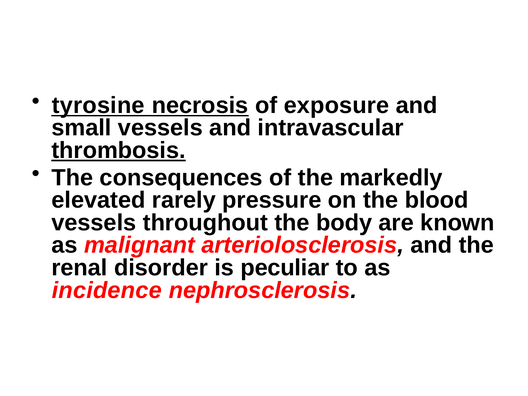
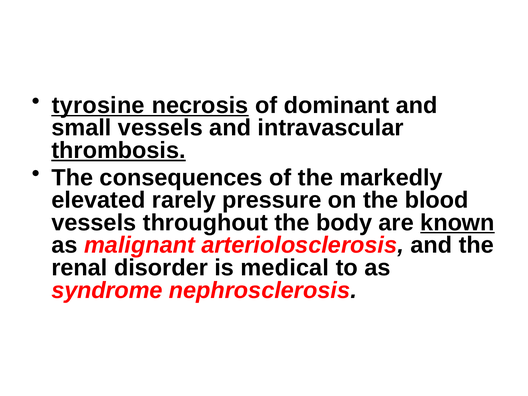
exposure: exposure -> dominant (337, 105)
known underline: none -> present (457, 223)
peculiar: peculiar -> medical (285, 268)
incidence: incidence -> syndrome (107, 290)
